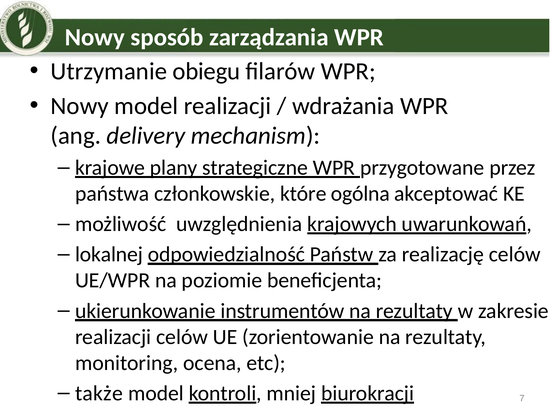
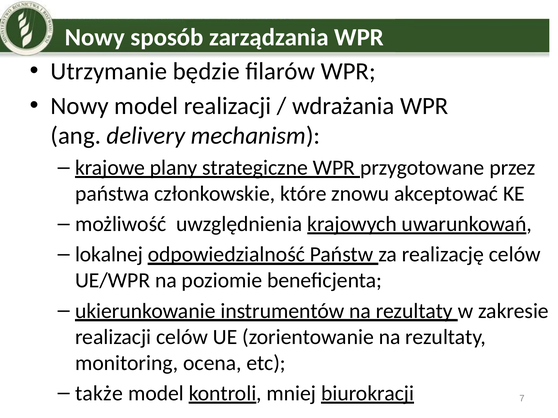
obiegu: obiegu -> będzie (206, 71)
ogólna: ogólna -> znowu (360, 194)
